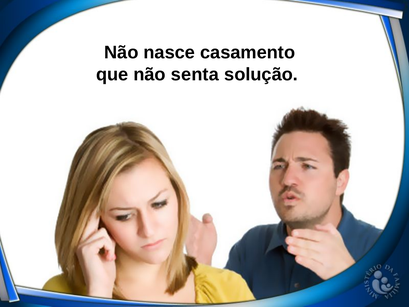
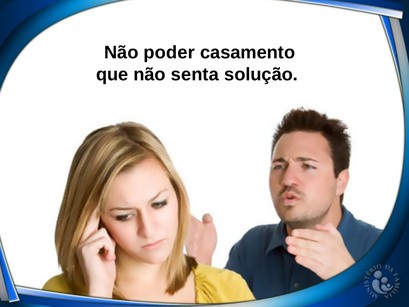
nasce: nasce -> poder (169, 53)
